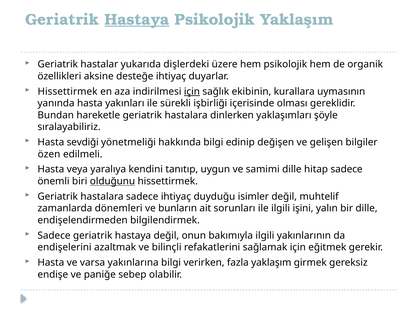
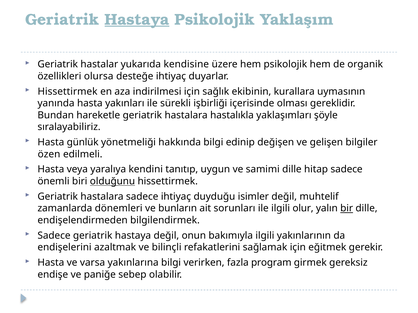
dişlerdeki: dişlerdeki -> kendisine (186, 64)
aksine: aksine -> olursa (99, 76)
için underline: present -> none (192, 92)
dinlerken: dinlerken -> hastalıkla (232, 115)
sevdiği: sevdiği -> günlük (83, 142)
işini: işini -> olur (303, 209)
bir underline: none -> present (347, 209)
fazla yaklaşım: yaklaşım -> program (271, 263)
